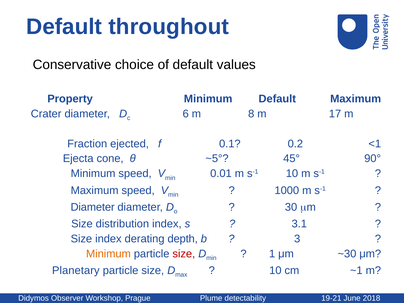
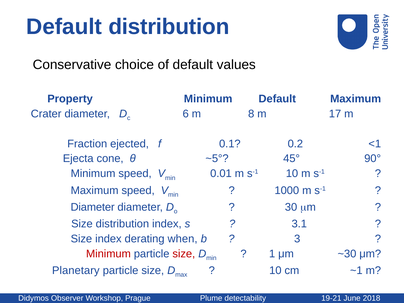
Default throughout: throughout -> distribution (169, 27)
depth: depth -> when (183, 239)
Minimum colour: orange -> red (108, 254)
